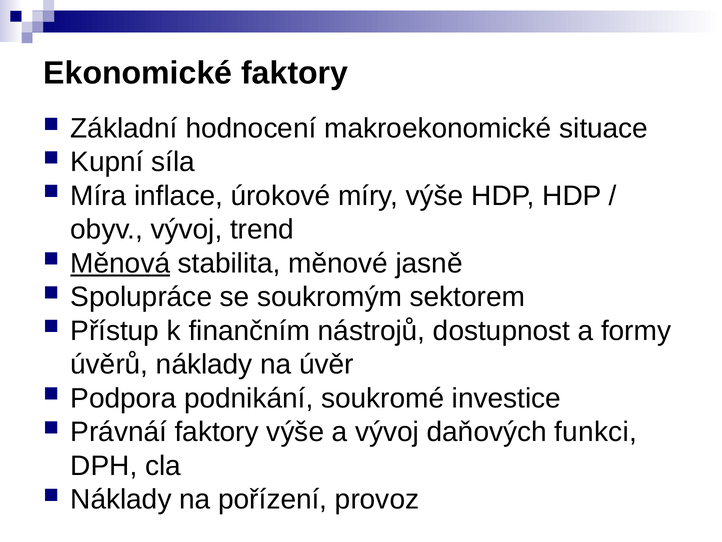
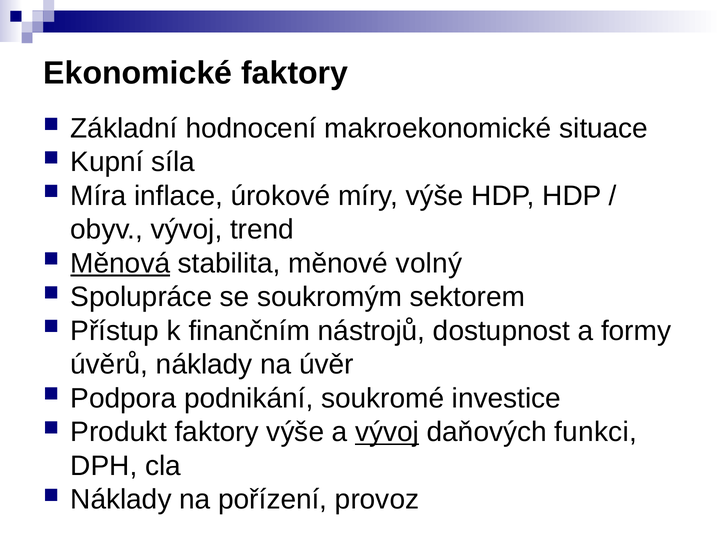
jasně: jasně -> volný (429, 263)
Právnáí: Právnáí -> Produkt (119, 432)
vývoj underline: none -> present (387, 432)
